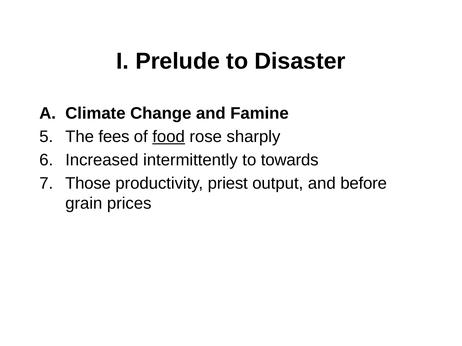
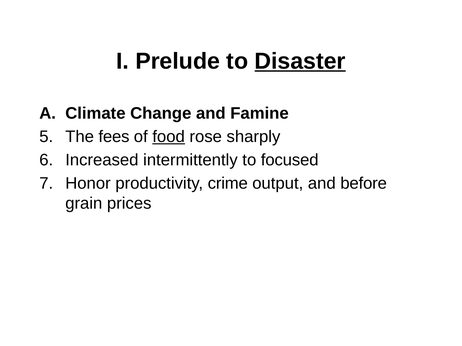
Disaster underline: none -> present (300, 61)
towards: towards -> focused (290, 160)
Those: Those -> Honor (88, 184)
priest: priest -> crime (228, 184)
